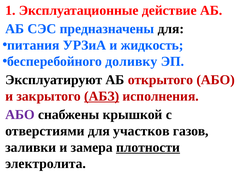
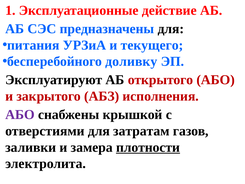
жидкость: жидкость -> текущего (152, 45)
АБЗ underline: present -> none (102, 96)
участков: участков -> затратам (141, 131)
